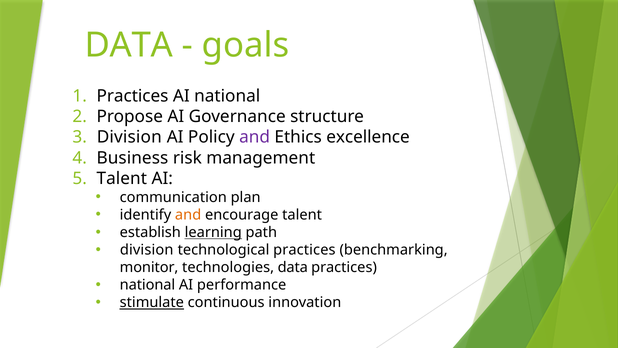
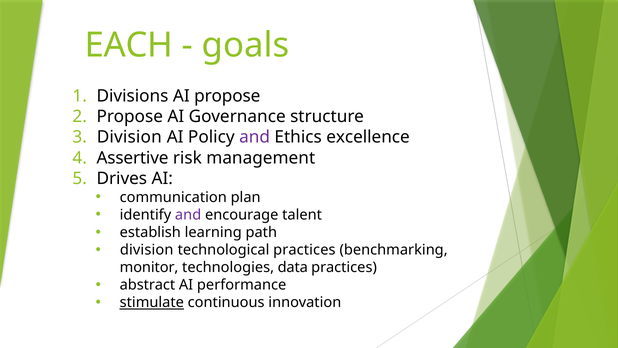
DATA: DATA -> EACH (129, 45)
Practices: Practices -> Divisions (132, 96)
AI national: national -> propose (227, 96)
Business: Business -> Assertive (133, 158)
Talent: Talent -> Drives (122, 178)
and colour: orange -> purple (188, 215)
learning underline: present -> none (213, 232)
national: national -> abstract (147, 285)
